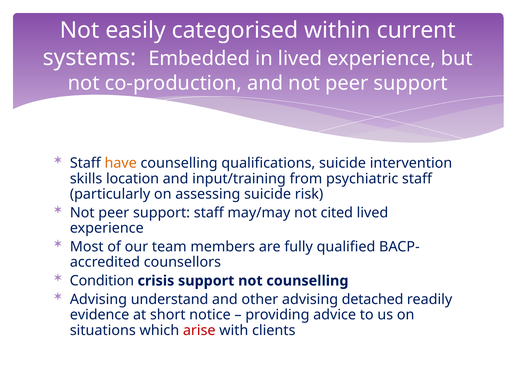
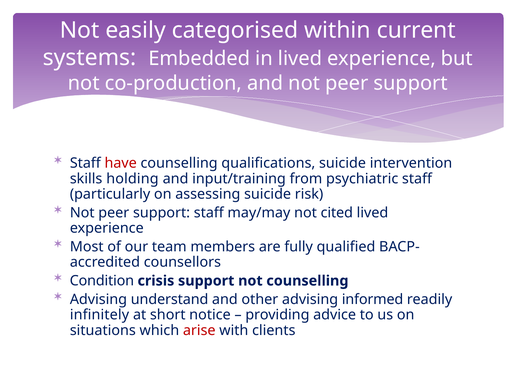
have colour: orange -> red (121, 163)
location: location -> holding (132, 179)
detached: detached -> informed (373, 299)
evidence: evidence -> infinitely (99, 315)
